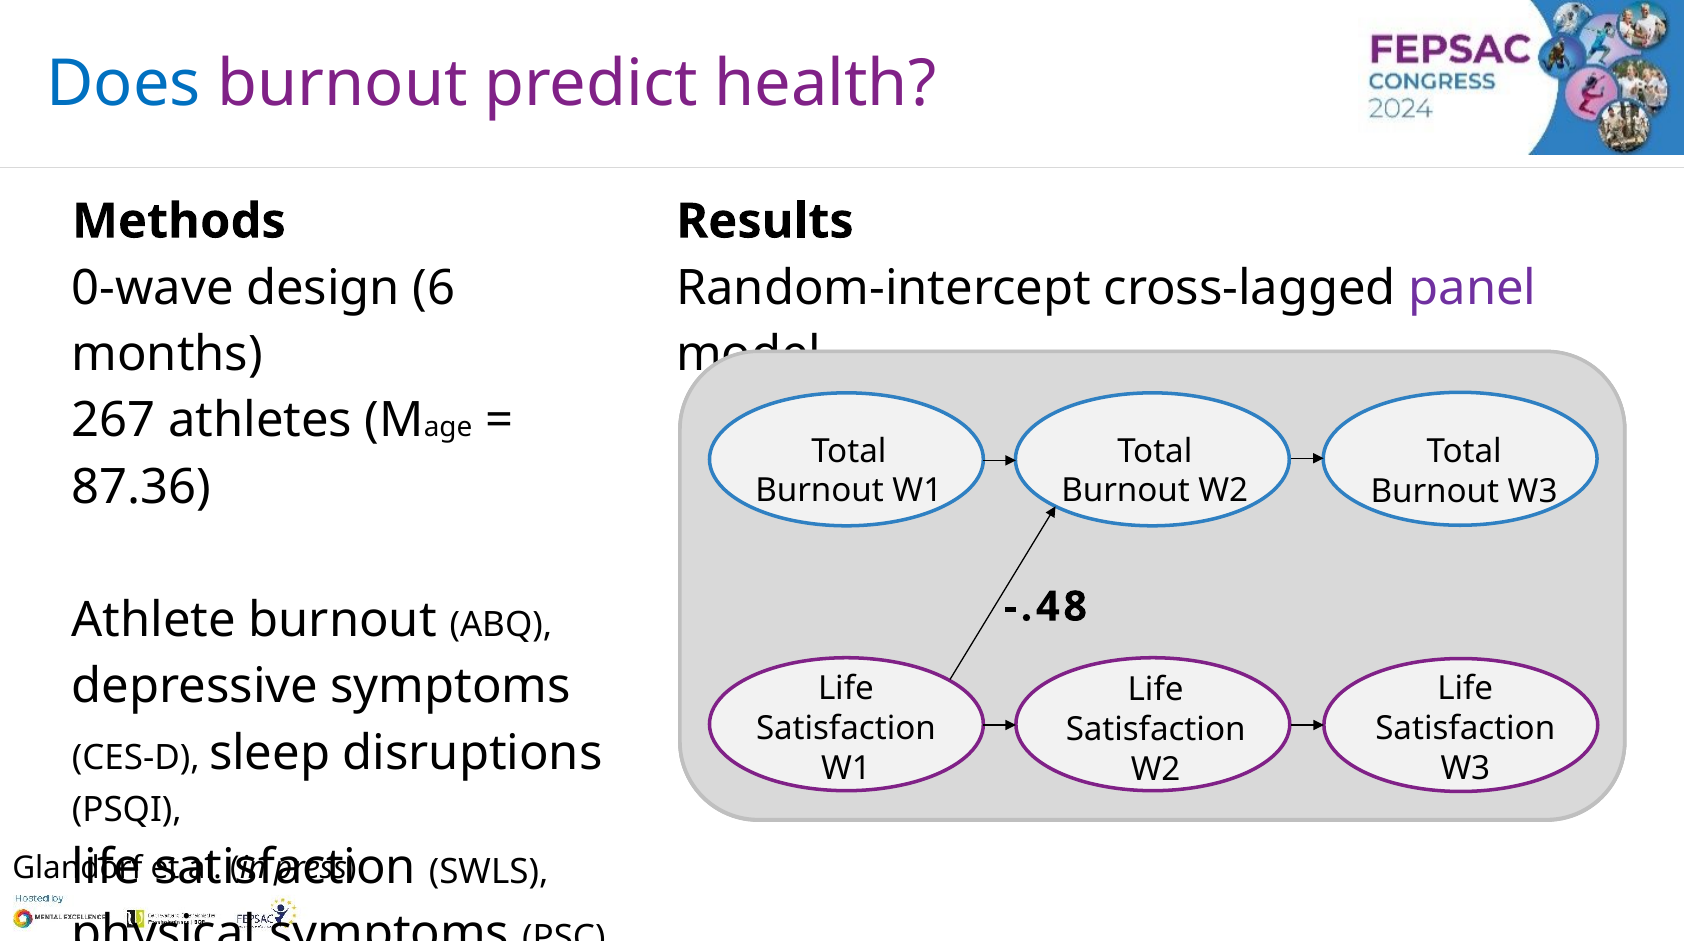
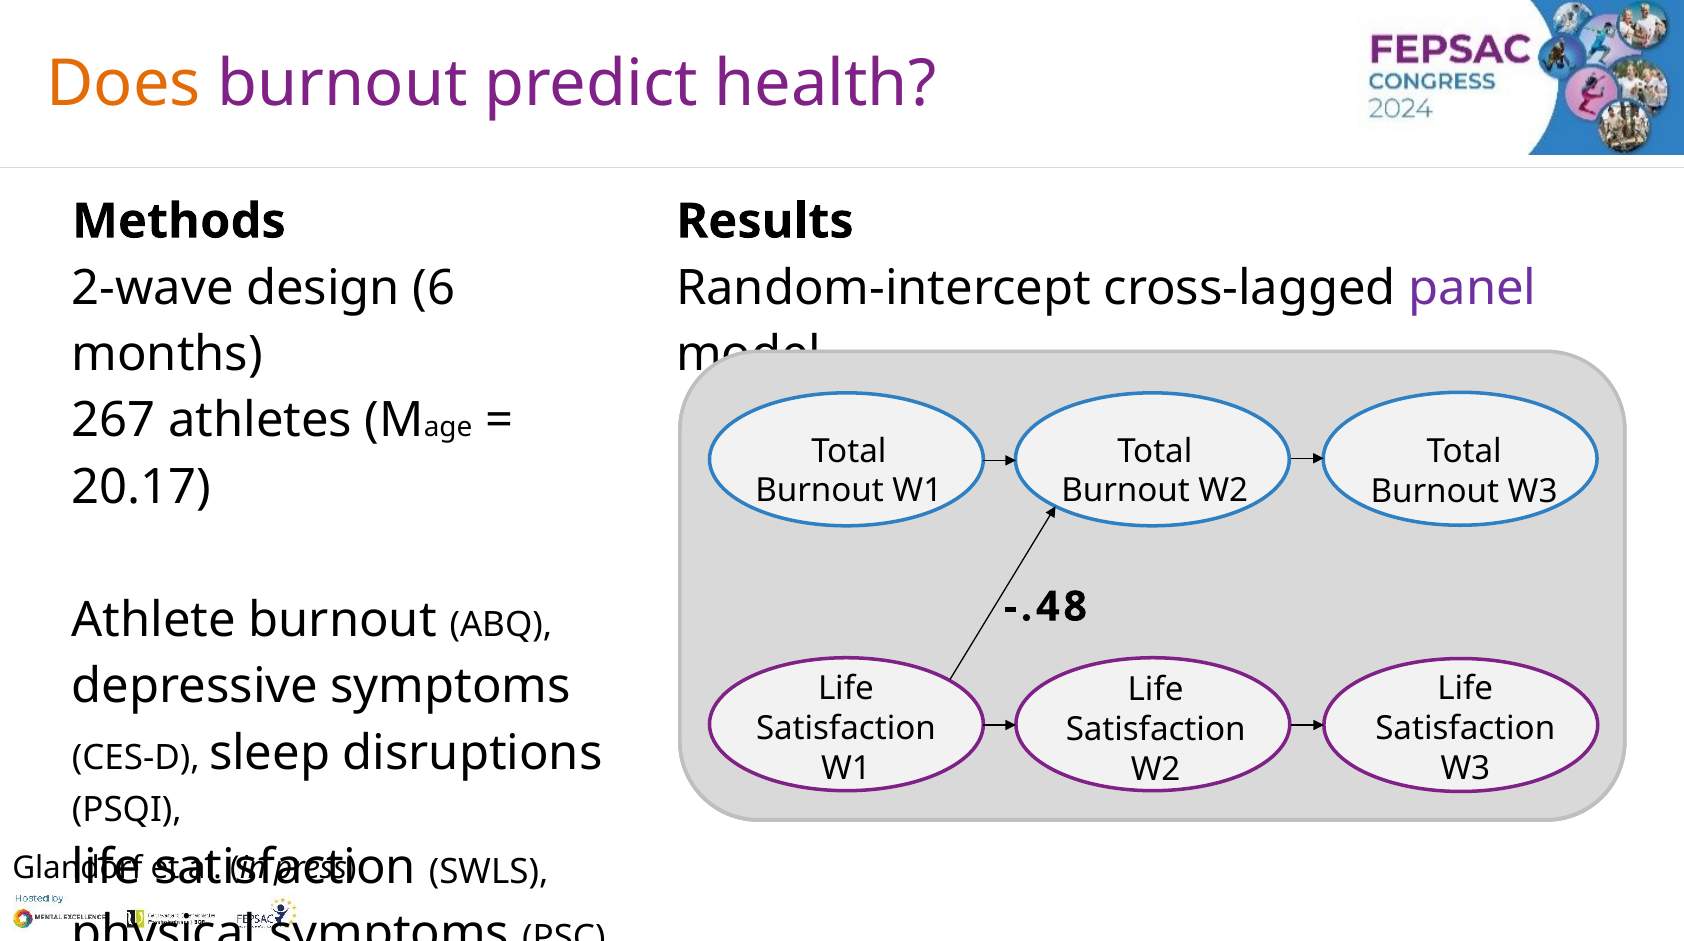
Does colour: blue -> orange (124, 84)
0-wave: 0-wave -> 2-wave (153, 288)
87.36: 87.36 -> 20.17 (142, 487)
